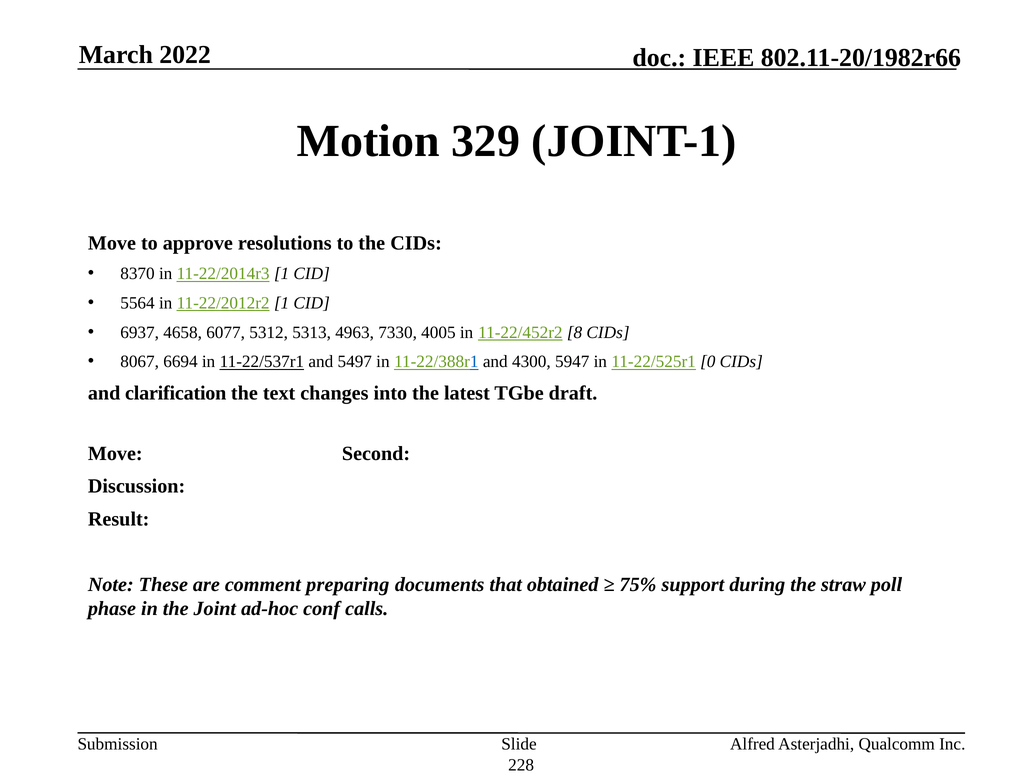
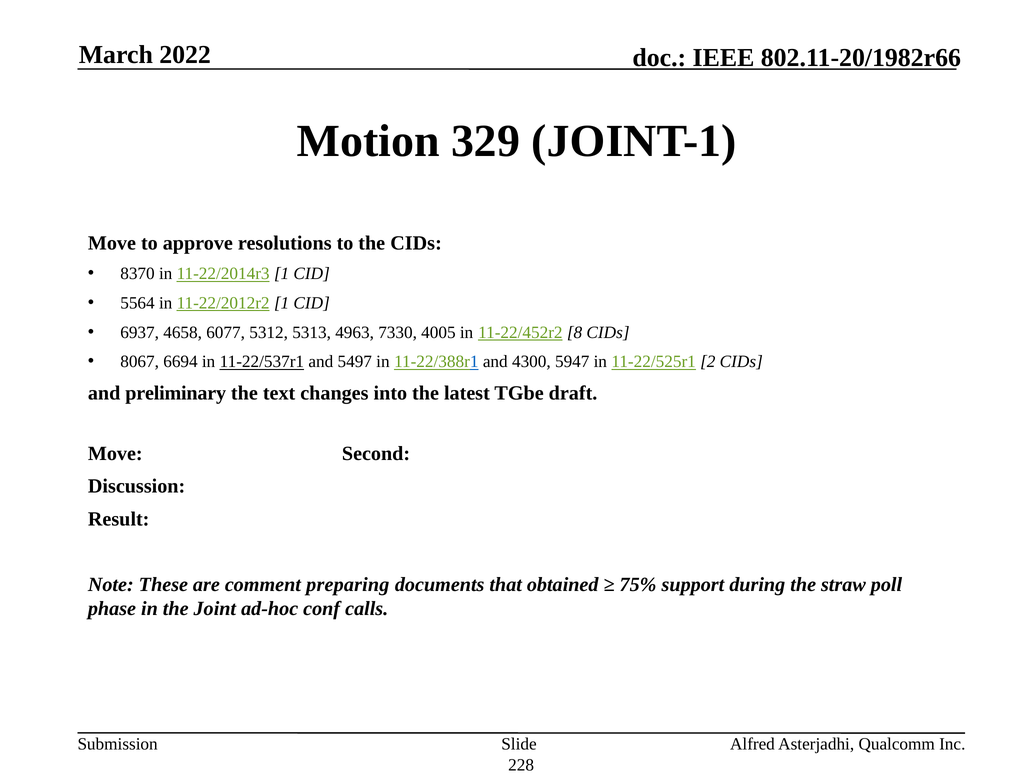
0: 0 -> 2 (708, 361)
clarification: clarification -> preliminary (176, 393)
